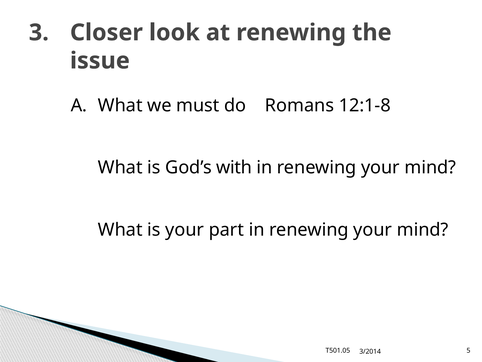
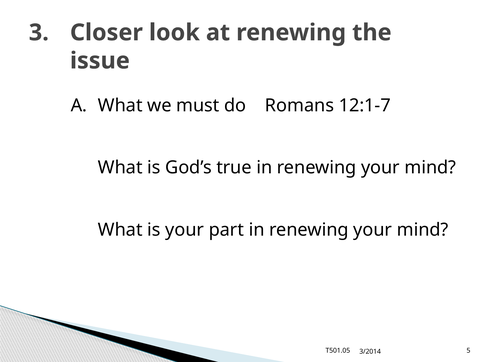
12:1-8: 12:1-8 -> 12:1-7 (365, 105)
with: with -> true (234, 167)
